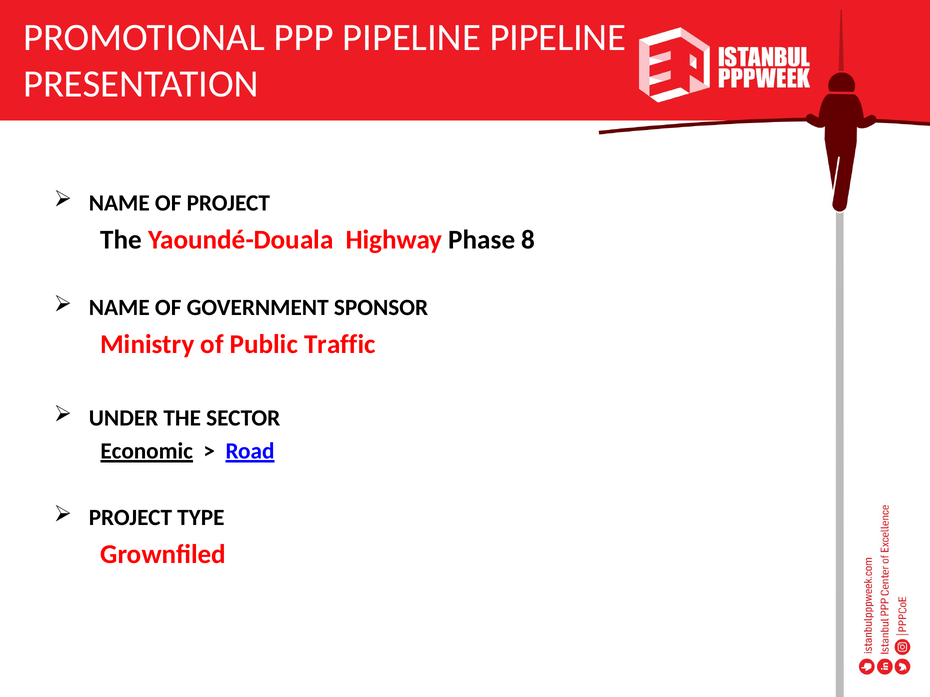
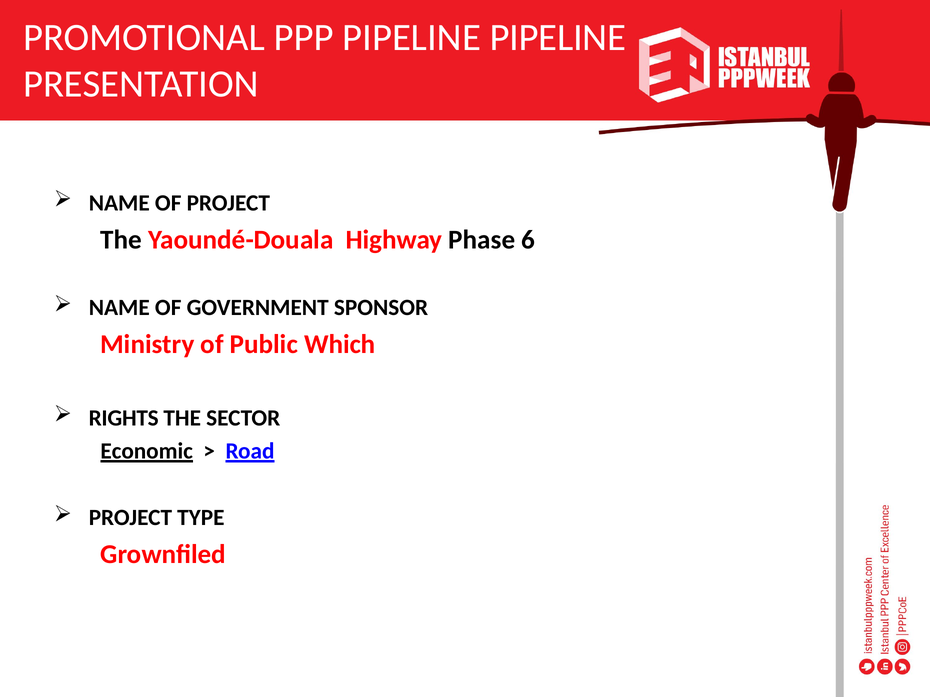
8: 8 -> 6 (528, 240)
Traffic: Traffic -> Which (340, 345)
UNDER: UNDER -> RIGHTS (124, 418)
